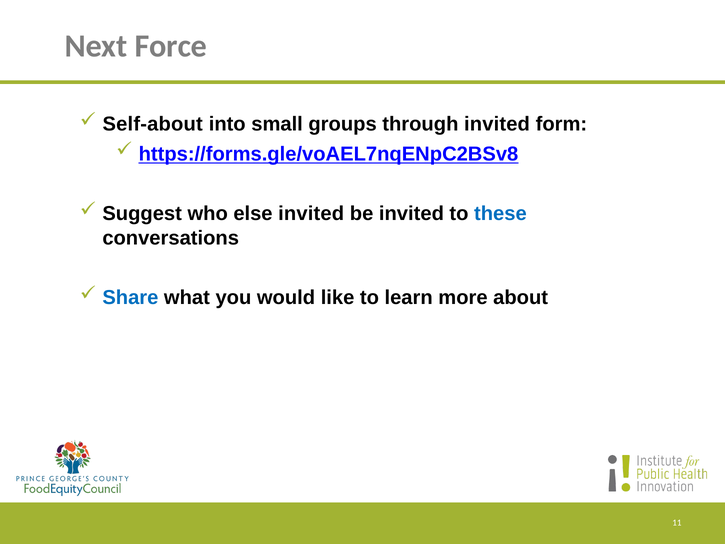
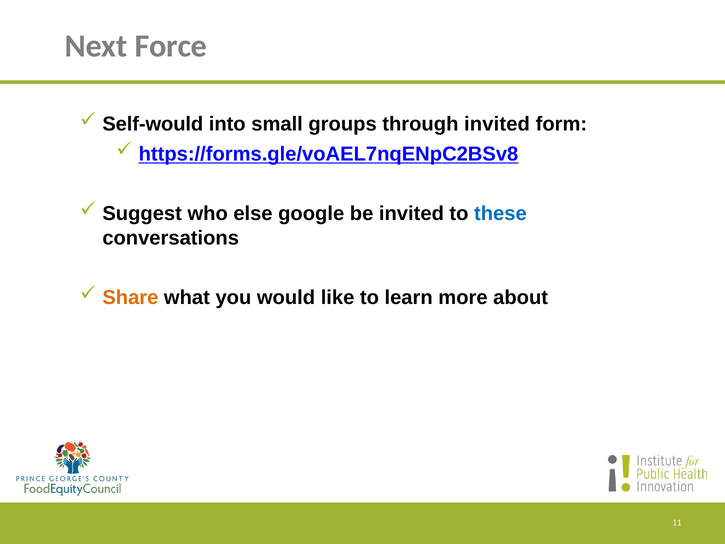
Self-about: Self-about -> Self-would (153, 124)
else invited: invited -> google (311, 214)
Share colour: blue -> orange (130, 297)
